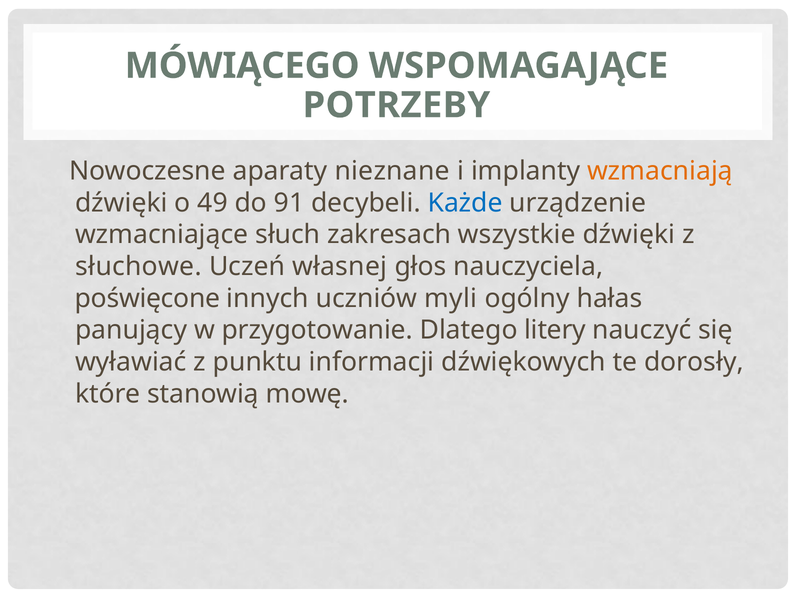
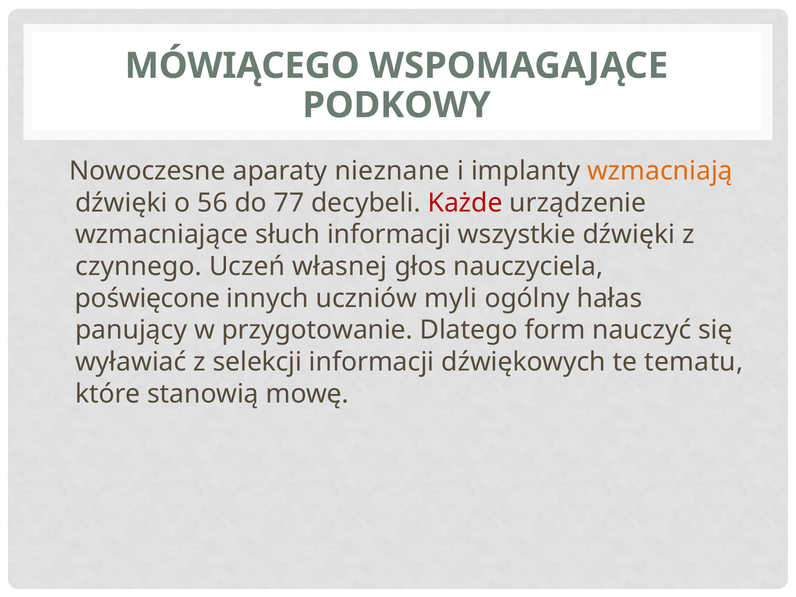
POTRZEBY: POTRZEBY -> PODKOWY (397, 105)
49: 49 -> 56 (213, 203)
91: 91 -> 77 (289, 203)
Każde colour: blue -> red (465, 203)
słuch zakresach: zakresach -> informacji (389, 235)
słuchowe: słuchowe -> czynnego (139, 267)
litery: litery -> form (555, 330)
punktu: punktu -> selekcji (257, 362)
dorosły: dorosły -> tematu (694, 362)
